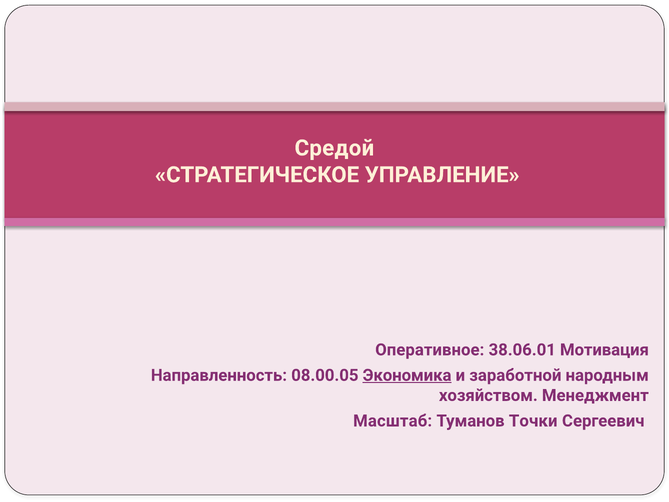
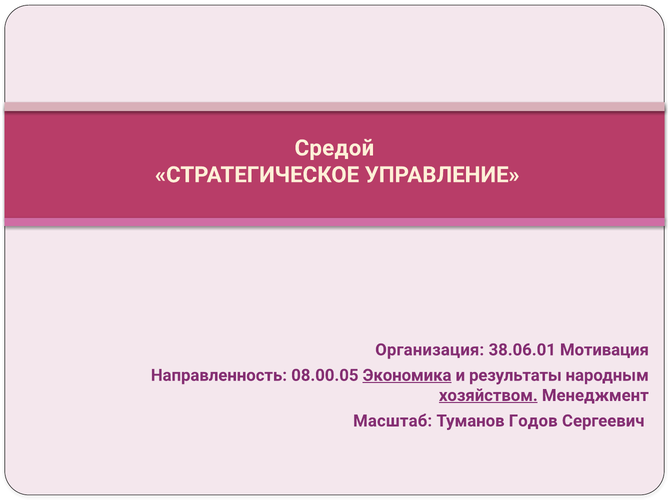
Оперативное: Оперативное -> Организация (430, 350)
заработной: заработной -> результаты (515, 375)
хозяйством underline: none -> present (488, 395)
Точки: Точки -> Годов (533, 421)
